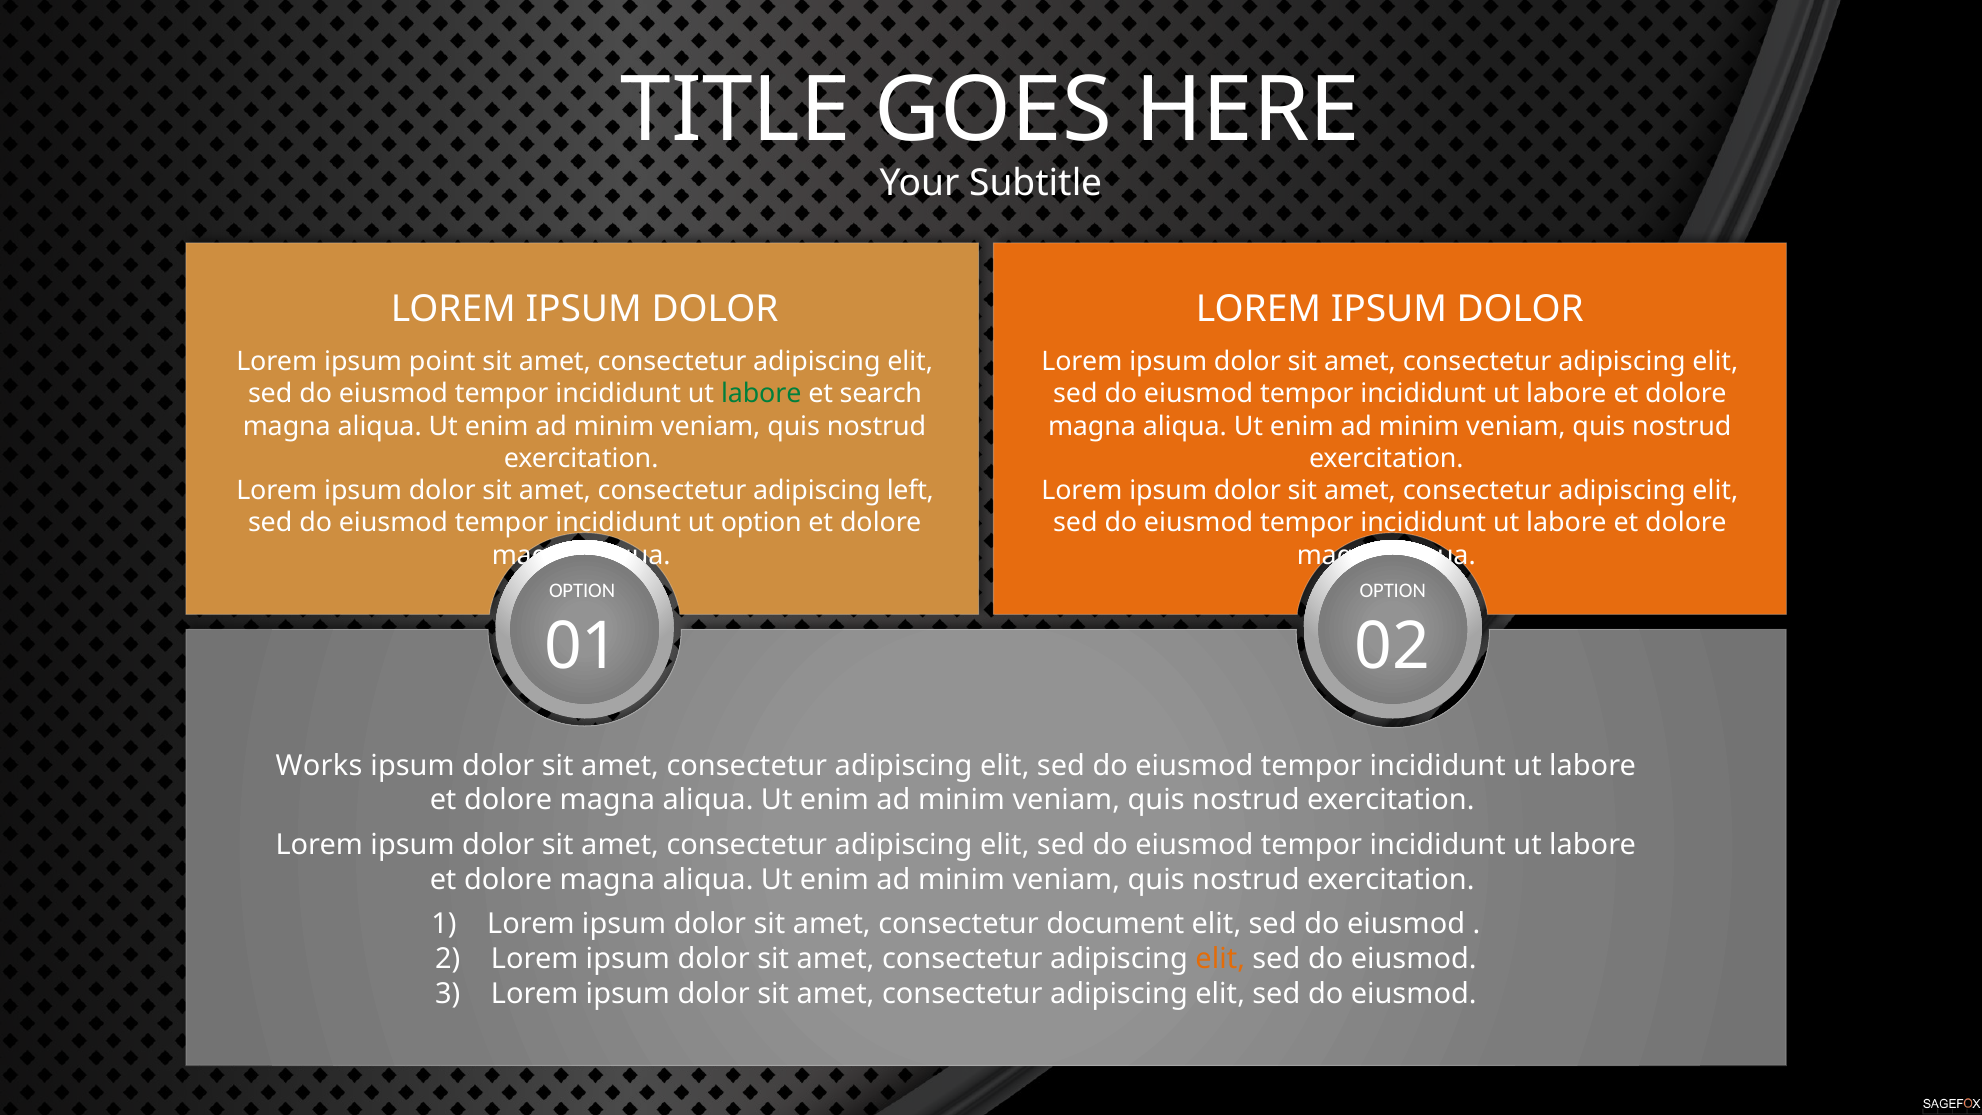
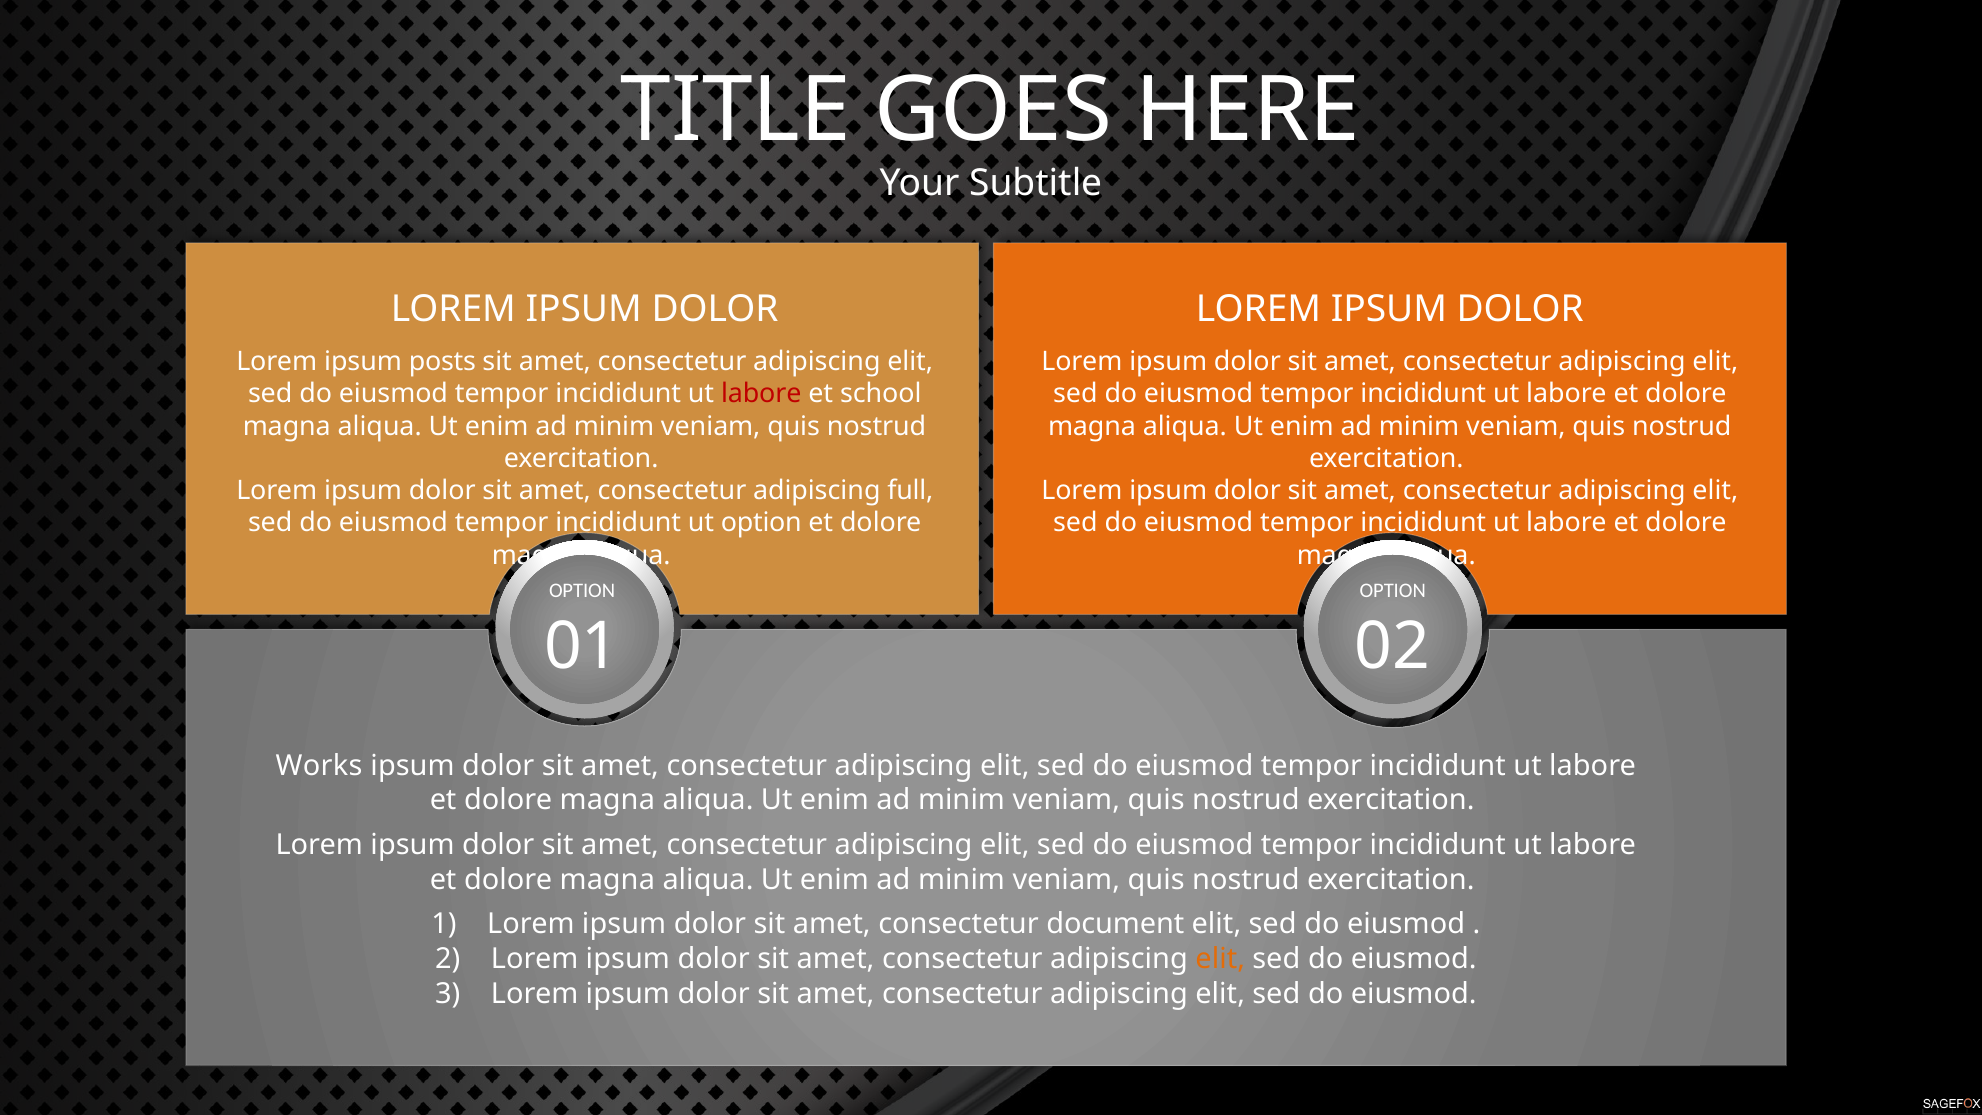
point: point -> posts (442, 362)
labore colour: green -> red (761, 394)
search: search -> school (881, 394)
left: left -> full (910, 491)
